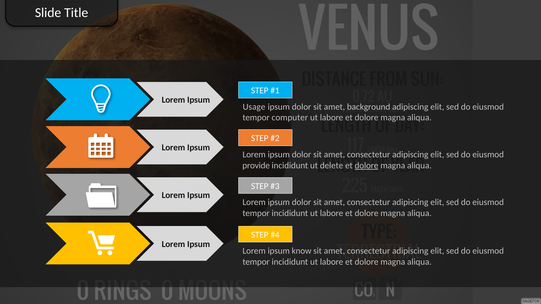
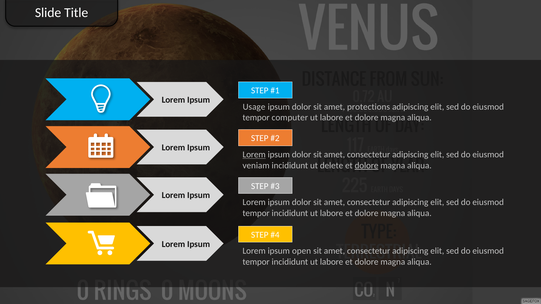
background: background -> protections (369, 107)
Lorem underline: none -> present (254, 155)
provide: provide -> veniam (256, 166)
know: know -> open (302, 251)
